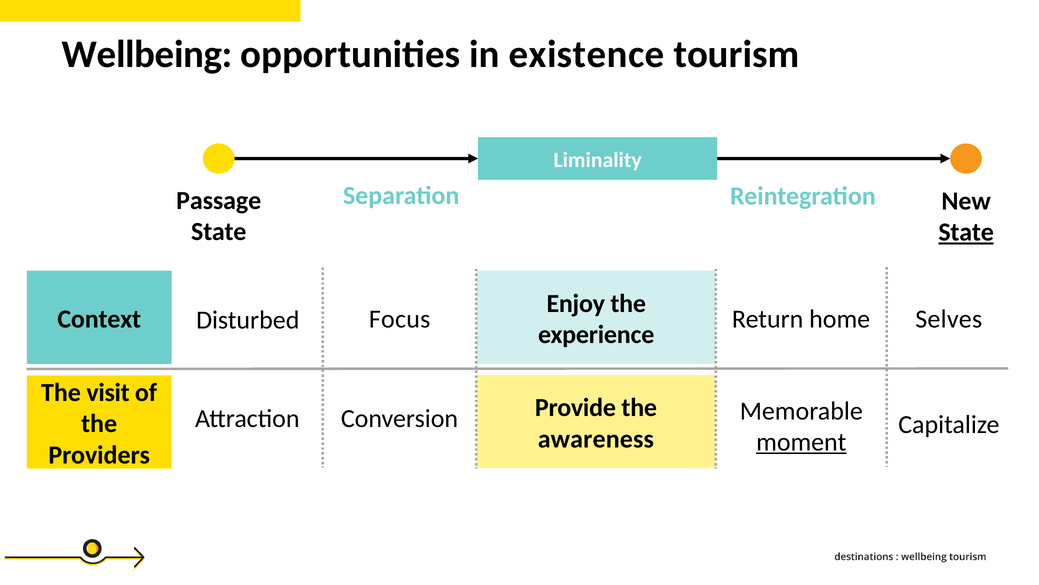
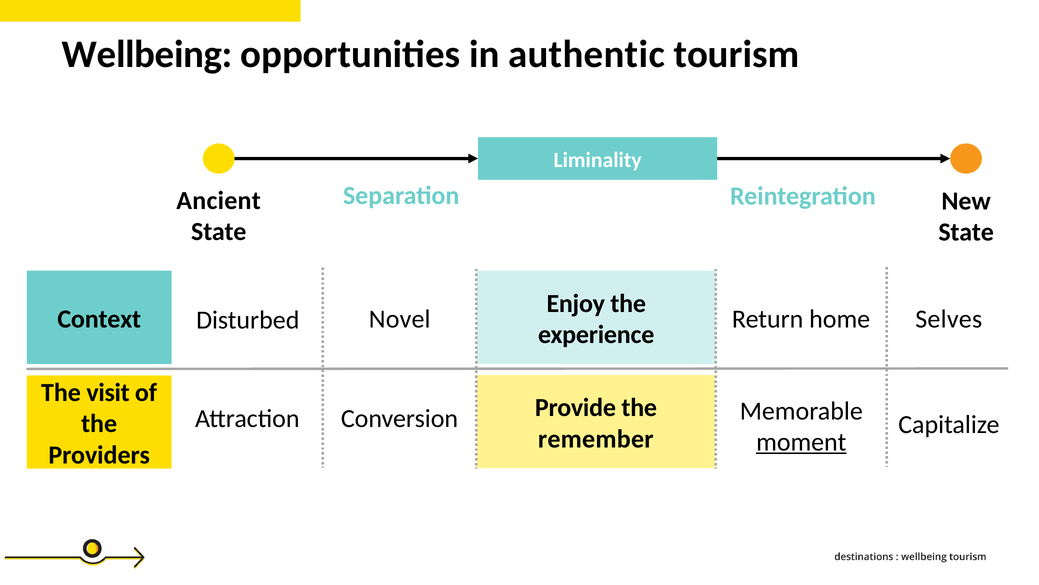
existence: existence -> authentic (587, 54)
Passage: Passage -> Ancient (219, 200)
State underline: present -> none (966, 232)
Focus: Focus -> Novel (400, 319)
awareness: awareness -> remember (596, 439)
